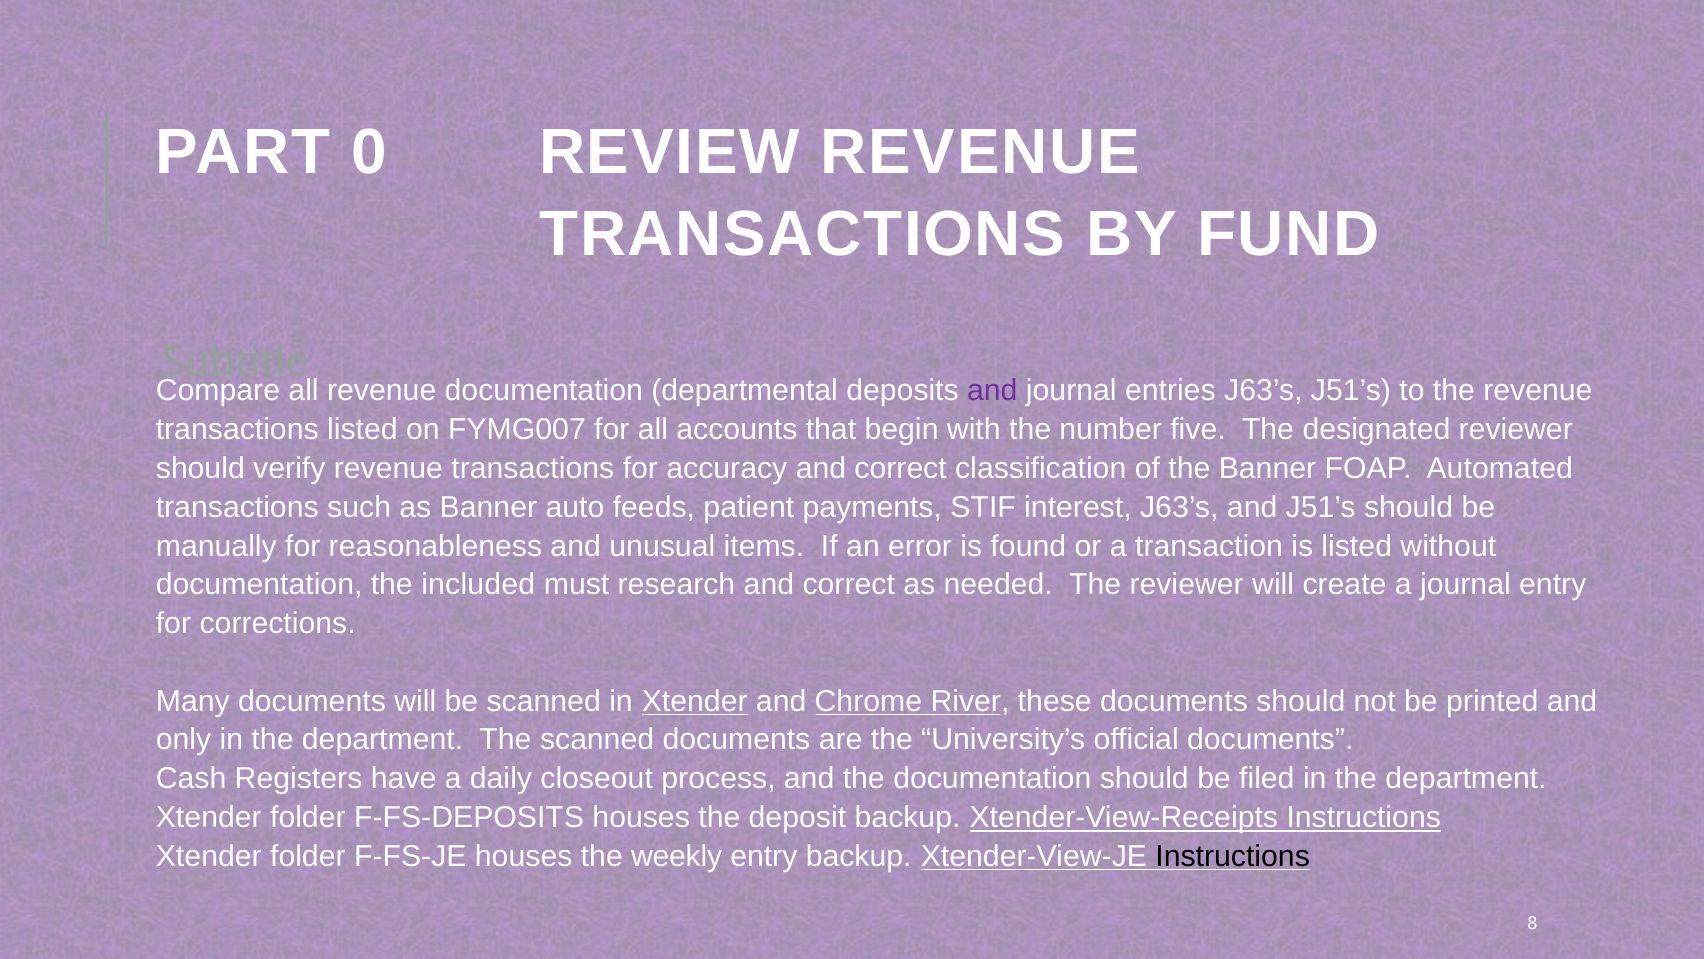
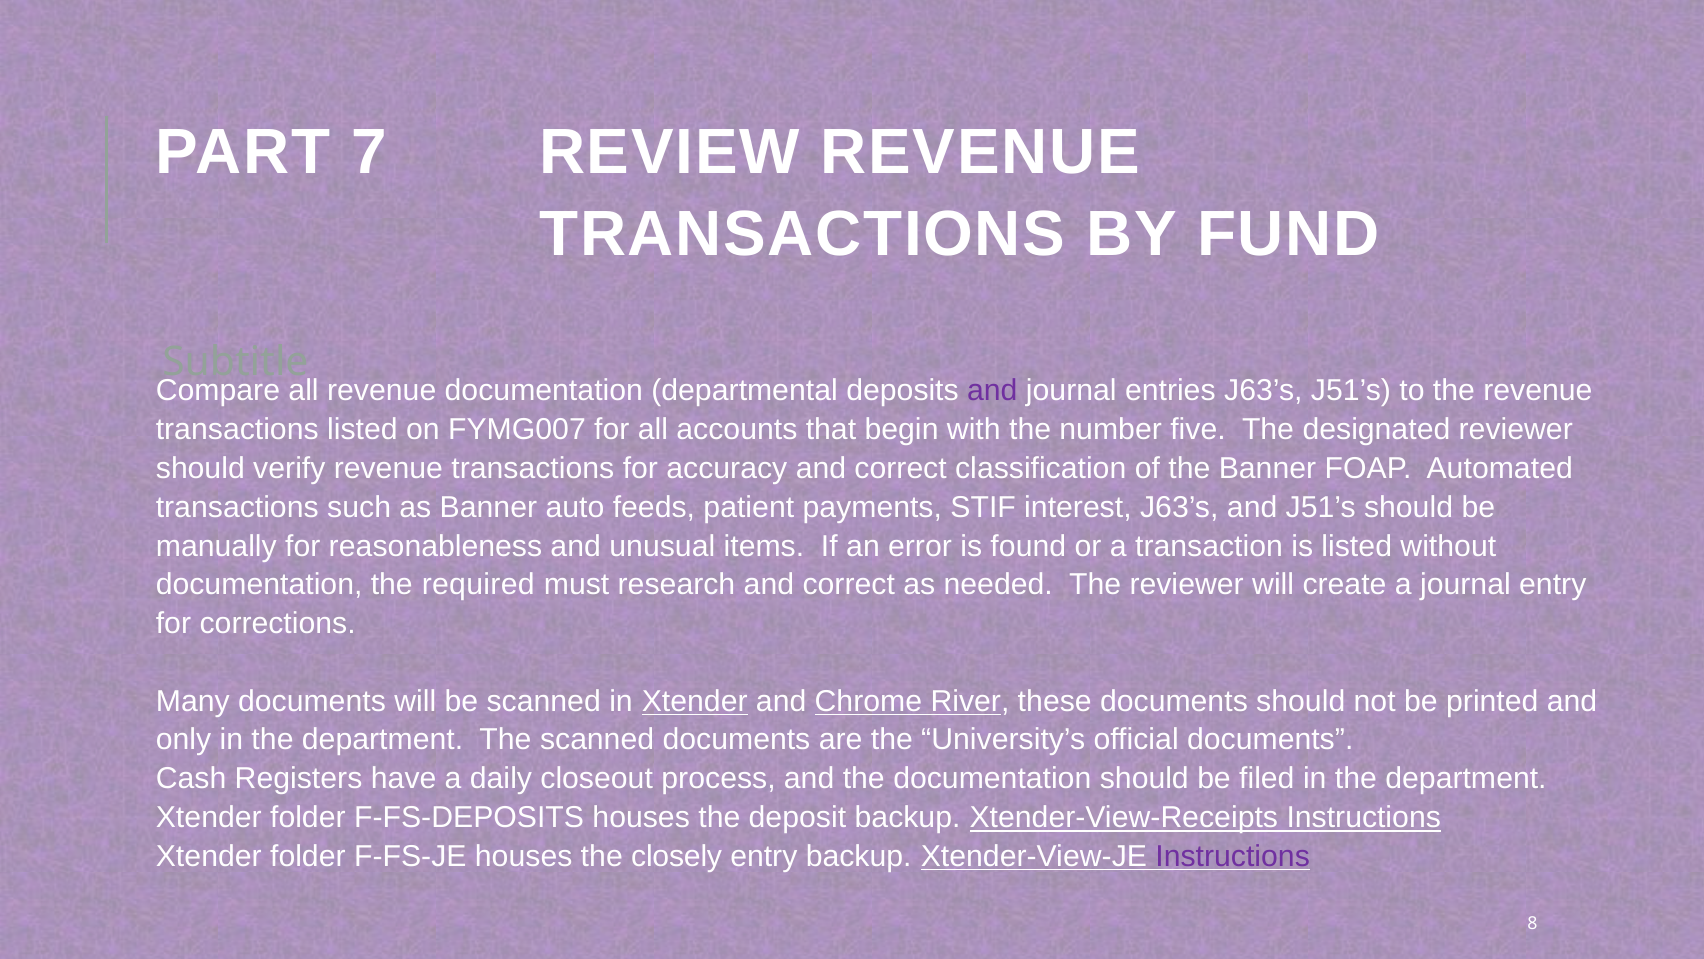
0: 0 -> 7 (369, 153)
included: included -> required (478, 585)
weekly: weekly -> closely (677, 856)
Instructions colour: black -> purple (1233, 856)
